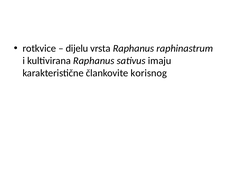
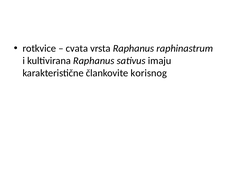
dijelu: dijelu -> cvata (77, 48)
